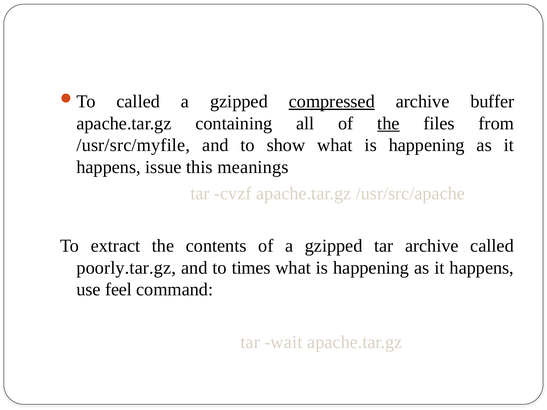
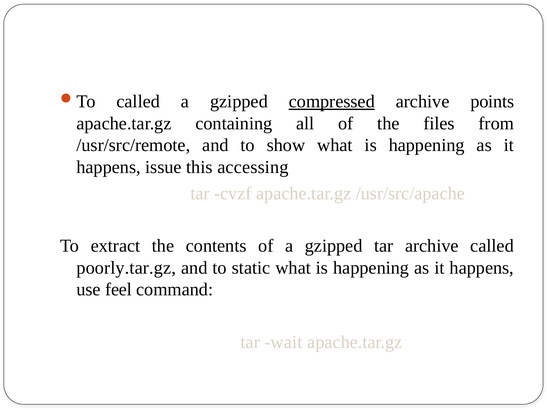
buffer: buffer -> points (492, 102)
the underline: present -> none (388, 123)
/usr/src/myfile: /usr/src/myfile -> /usr/src/remote (133, 145)
meanings: meanings -> accessing (253, 167)
times: times -> static (251, 268)
